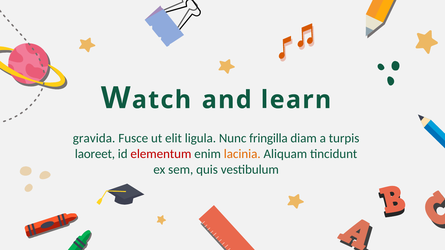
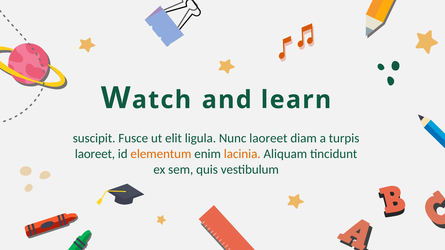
gravida: gravida -> suscipit (94, 139)
Nunc fringilla: fringilla -> laoreet (268, 139)
elementum colour: red -> orange (161, 154)
